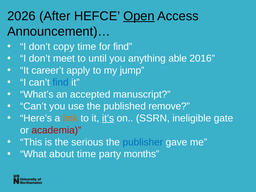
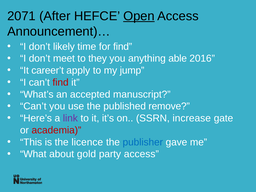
2026: 2026 -> 2071 (21, 16)
copy: copy -> likely (64, 47)
until: until -> they (98, 58)
find colour: blue -> red (61, 82)
link colour: orange -> purple (70, 118)
it’s underline: present -> none (108, 118)
ineligible: ineligible -> increase (192, 118)
serious: serious -> licence (87, 142)
about time: time -> gold (86, 154)
party months: months -> access (141, 154)
